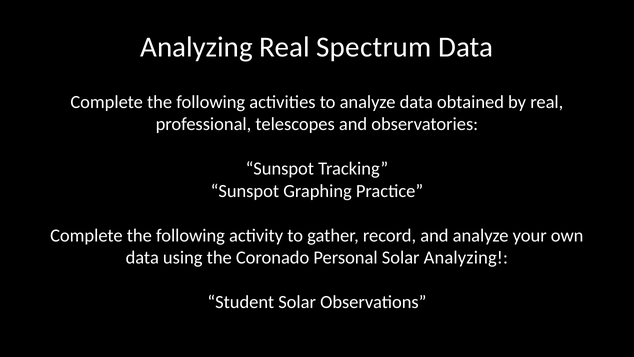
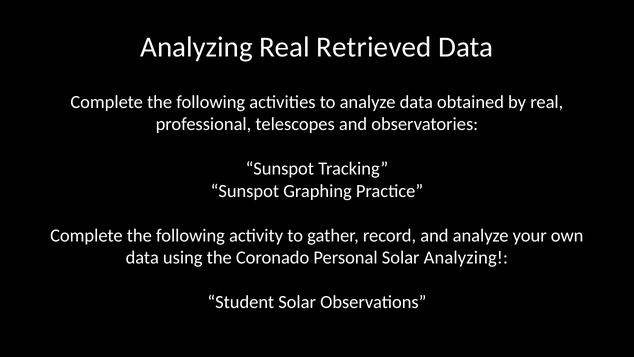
Spectrum: Spectrum -> Retrieved (374, 47)
